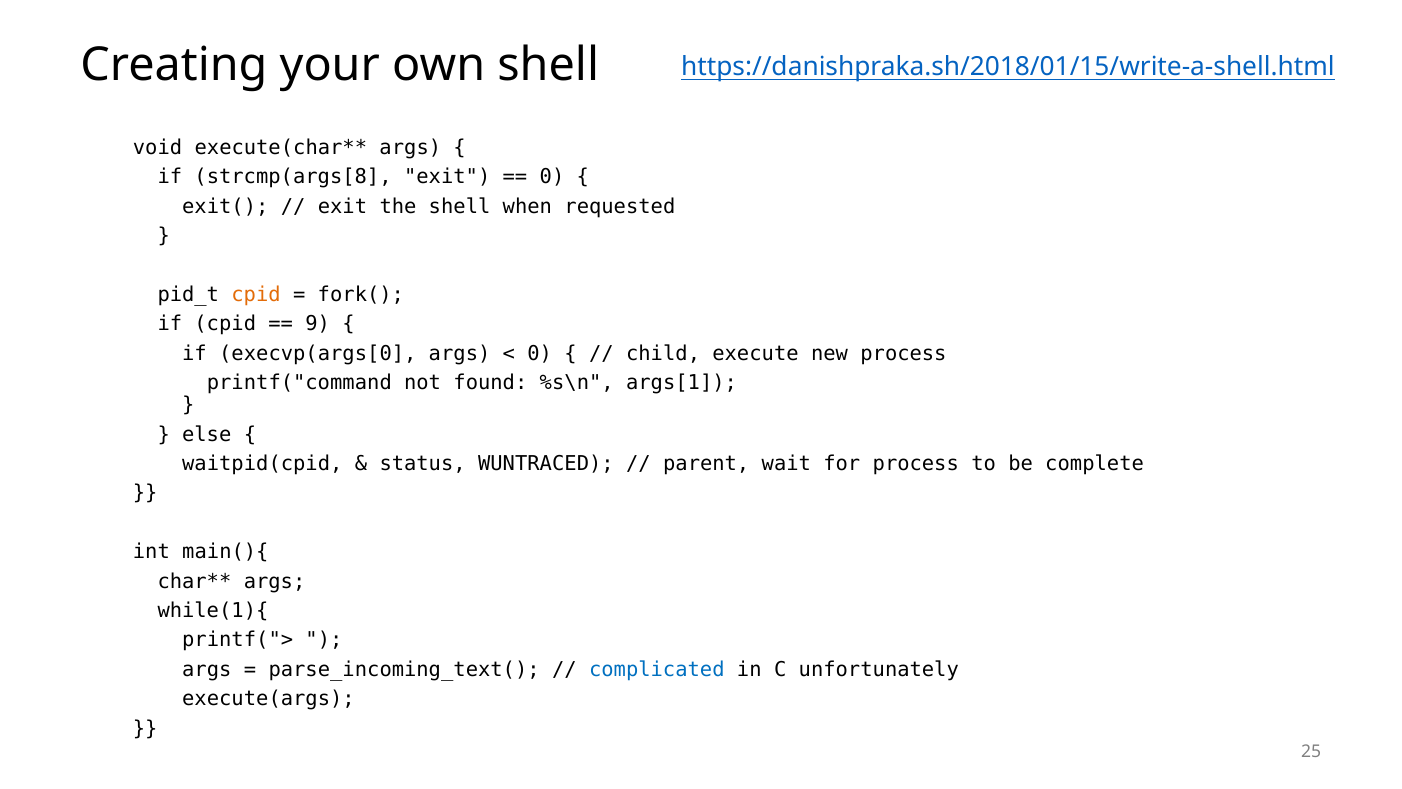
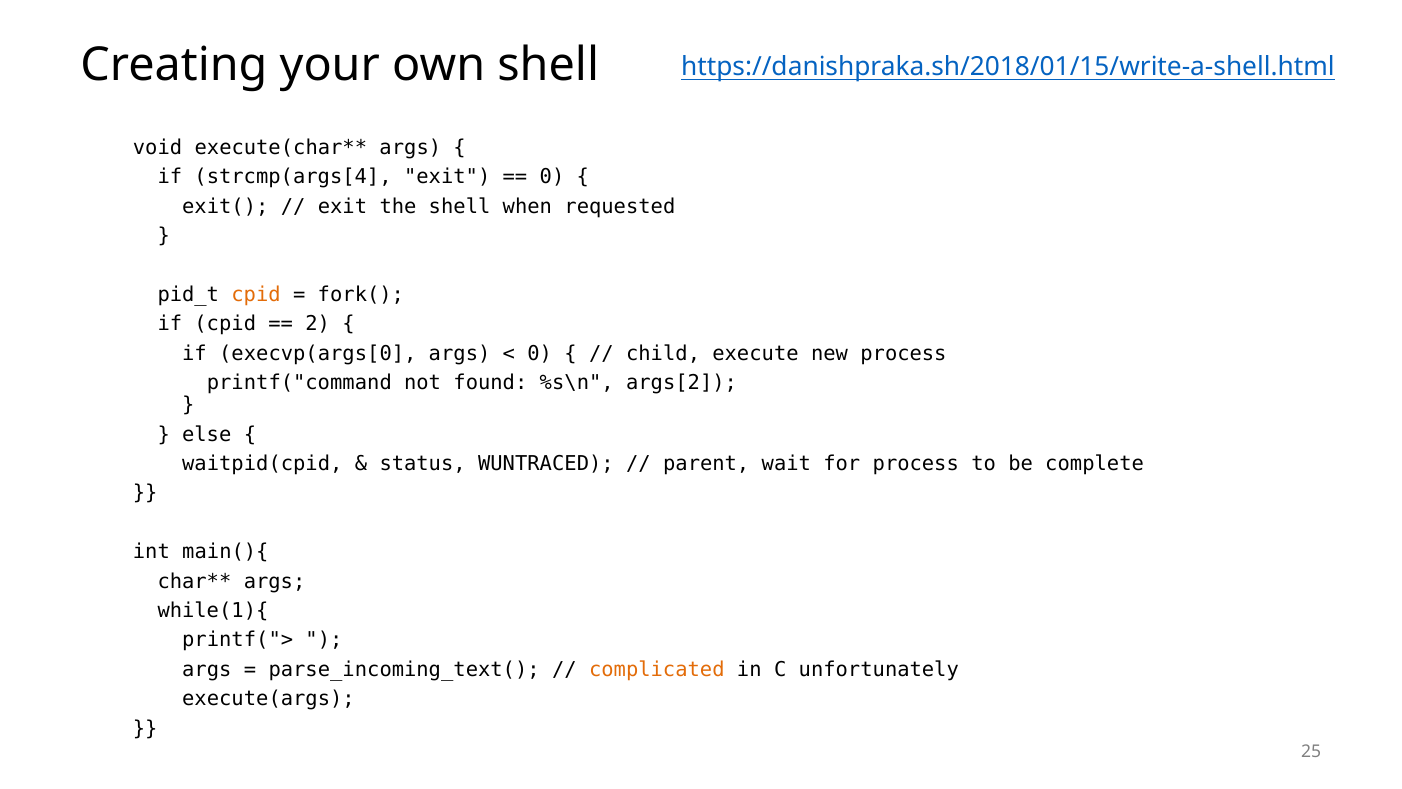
strcmp(args[8: strcmp(args[8 -> strcmp(args[4 (293, 177)
9: 9 -> 2 (318, 324)
args[1: args[1 -> args[2 (681, 383)
complicated colour: blue -> orange (657, 669)
